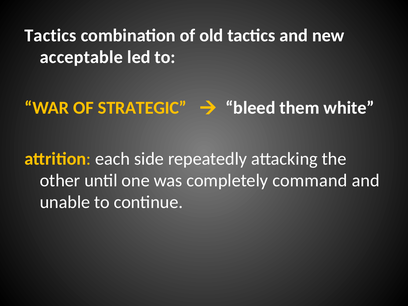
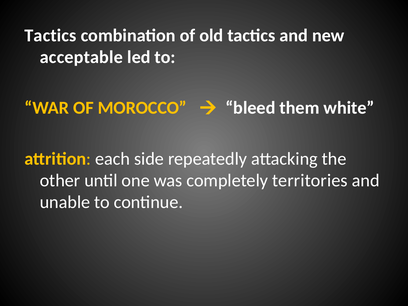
STRATEGIC: STRATEGIC -> MOROCCO (142, 108)
command: command -> territories (310, 181)
